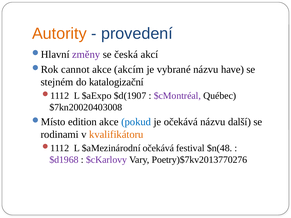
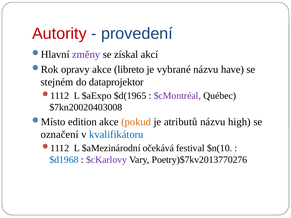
Autority colour: orange -> red (59, 34)
česká: česká -> získal (126, 55)
cannot: cannot -> opravy (75, 70)
akcím: akcím -> libreto (129, 70)
katalogizační: katalogizační -> dataprojektor (116, 82)
$d(1907: $d(1907 -> $d(1965 (130, 96)
pokud colour: blue -> orange (136, 122)
je očekává: očekává -> atributů (181, 122)
další: další -> high (239, 122)
rodinami: rodinami -> označení (60, 135)
kvalifikátoru colour: orange -> blue (116, 135)
$n(48: $n(48 -> $n(10 (220, 148)
$d1968 colour: purple -> blue (64, 160)
